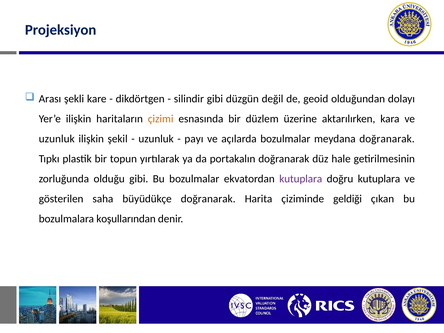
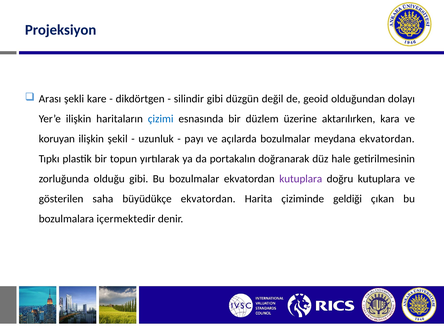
çizimi colour: orange -> blue (161, 119)
uzunluk: uzunluk -> koruyan (57, 139)
meydana doğranarak: doğranarak -> ekvatordan (387, 139)
büyüdükçe doğranarak: doğranarak -> ekvatordan (208, 199)
koşullarından: koşullarından -> içermektedir (126, 219)
